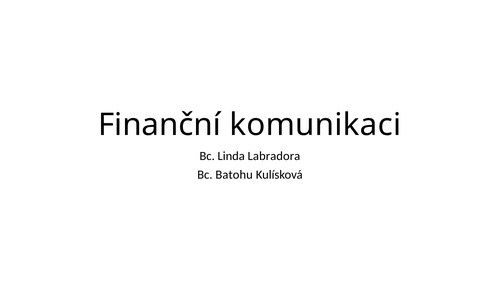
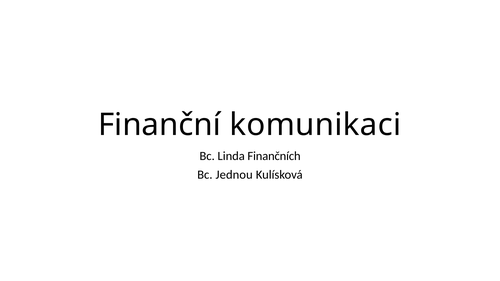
Labradora: Labradora -> Finančních (274, 156)
Batohu: Batohu -> Jednou (234, 175)
